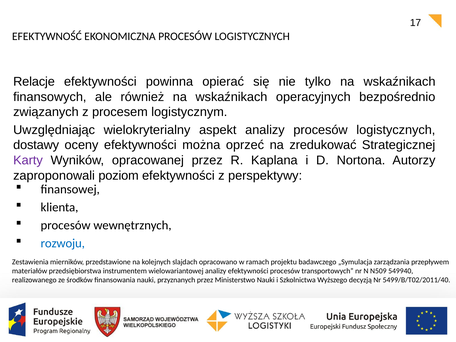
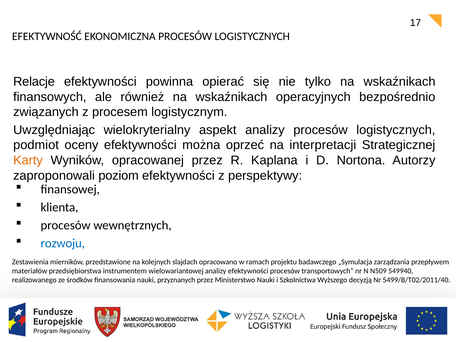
dostawy: dostawy -> podmiot (36, 145)
zredukować: zredukować -> interpretacji (323, 145)
Karty colour: purple -> orange (28, 160)
